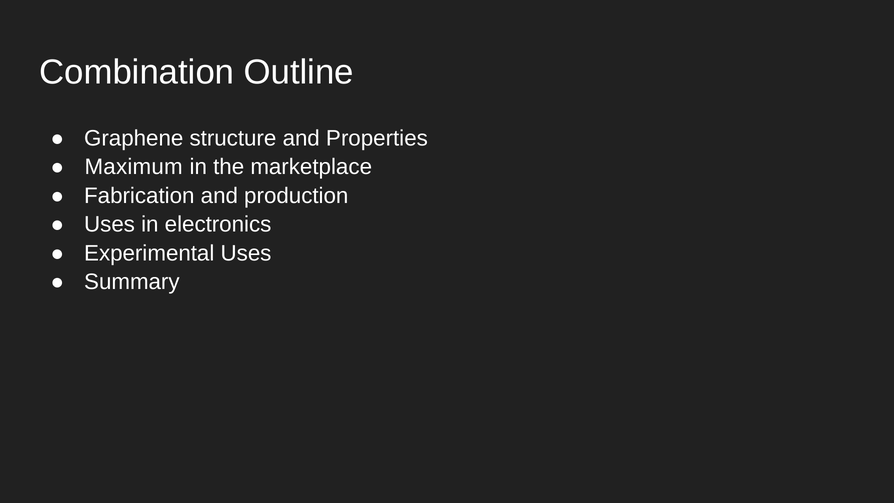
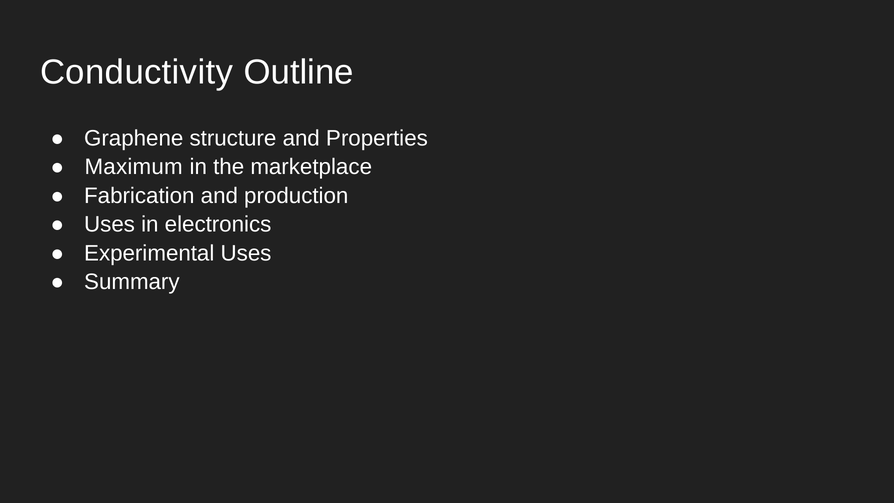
Combination: Combination -> Conductivity (137, 72)
